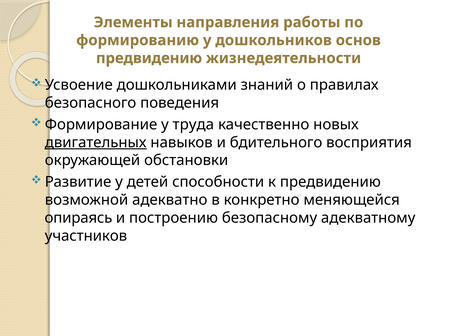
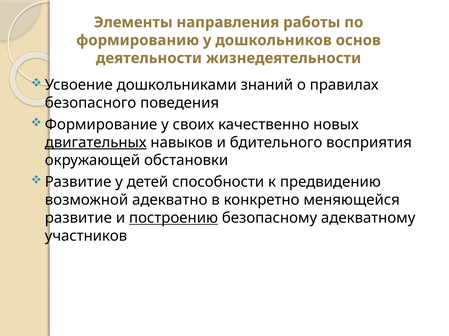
предвидению: предвидению -> деятельности (149, 58)
труда: труда -> своих (193, 125)
опираясь: опираясь -> развитие (78, 218)
построению underline: none -> present (174, 218)
